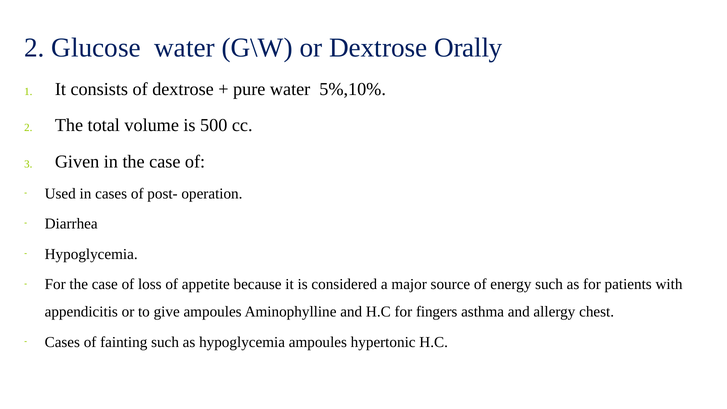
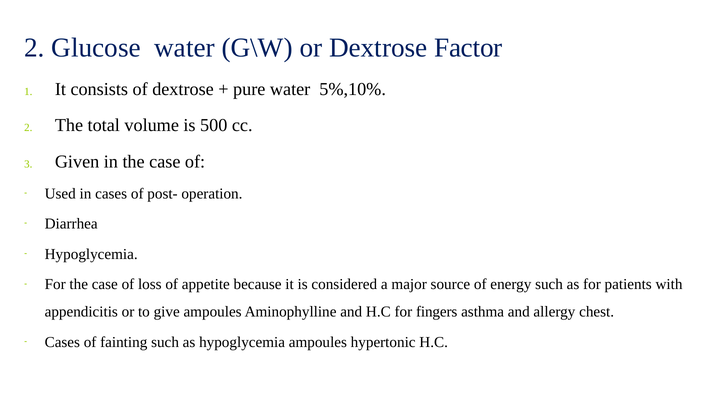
Orally: Orally -> Factor (468, 48)
